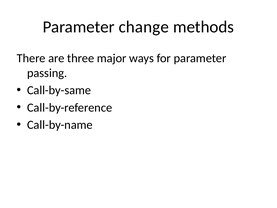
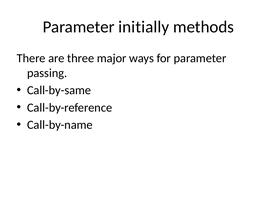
change: change -> initially (144, 27)
